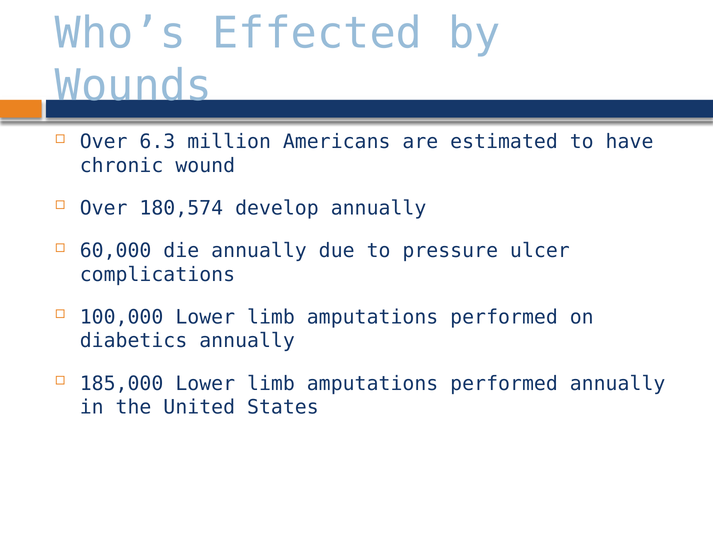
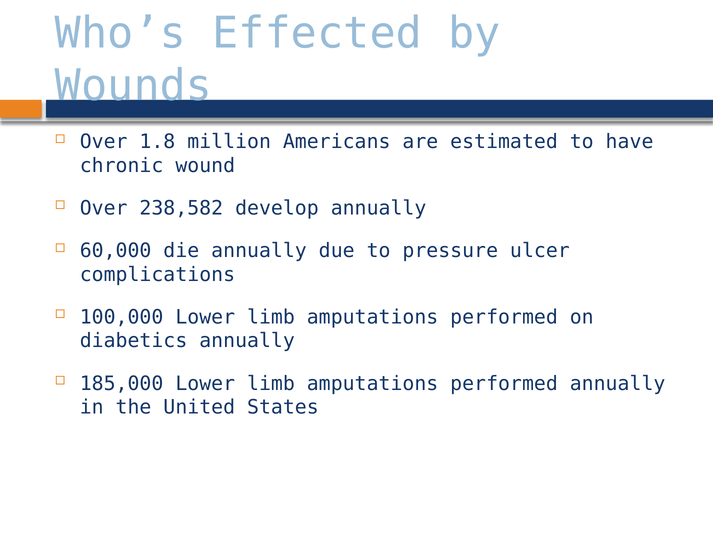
6.3: 6.3 -> 1.8 (157, 142)
180,574: 180,574 -> 238,582 (181, 208)
